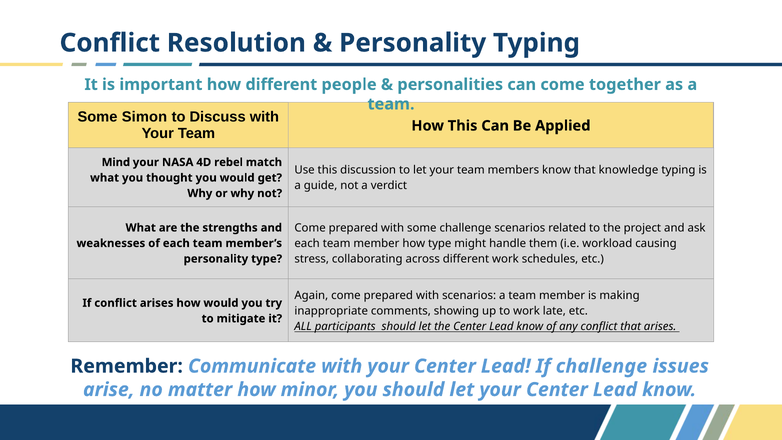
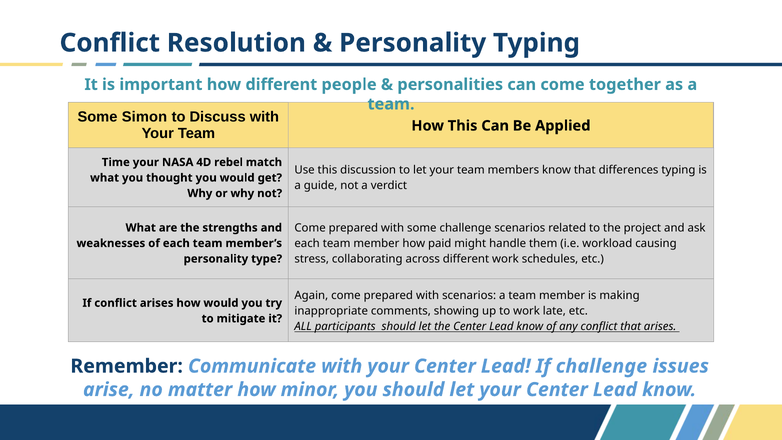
Mind: Mind -> Time (116, 162)
knowledge: knowledge -> differences (629, 170)
how type: type -> paid (440, 243)
